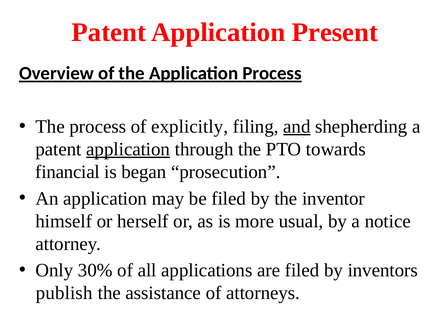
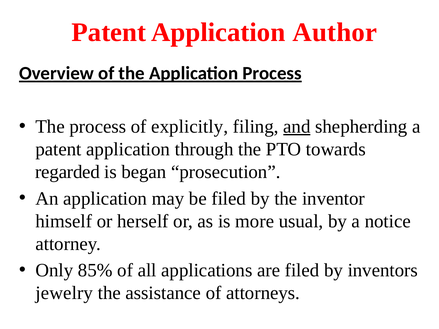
Present: Present -> Author (335, 32)
application underline: present -> none (128, 149)
financial: financial -> regarded (68, 172)
30%: 30% -> 85% (95, 271)
publish: publish -> jewelry (64, 293)
